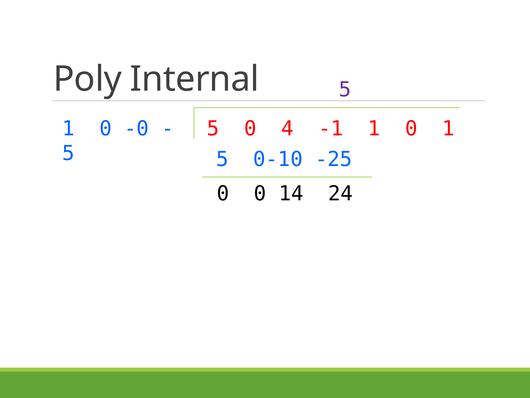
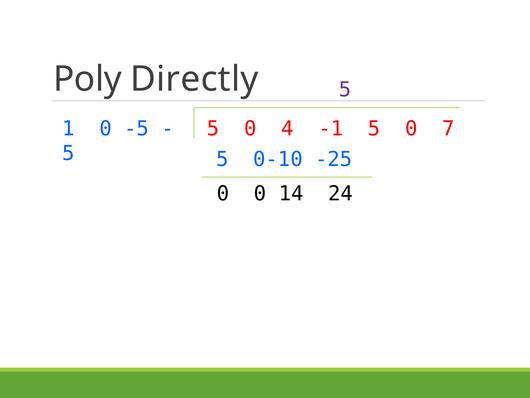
Internal: Internal -> Directly (194, 79)
-0: -0 -> -5 (137, 128)
-1 1: 1 -> 5 (374, 128)
0 1: 1 -> 7 (448, 128)
